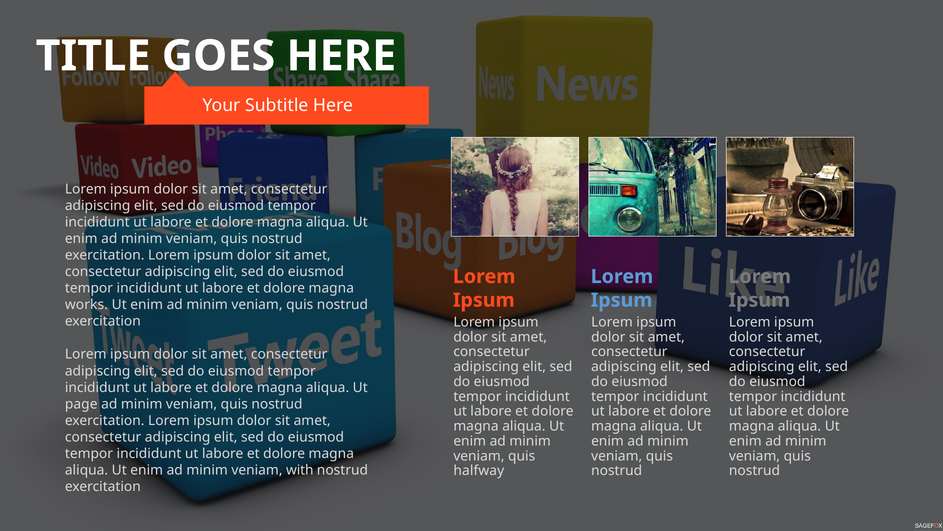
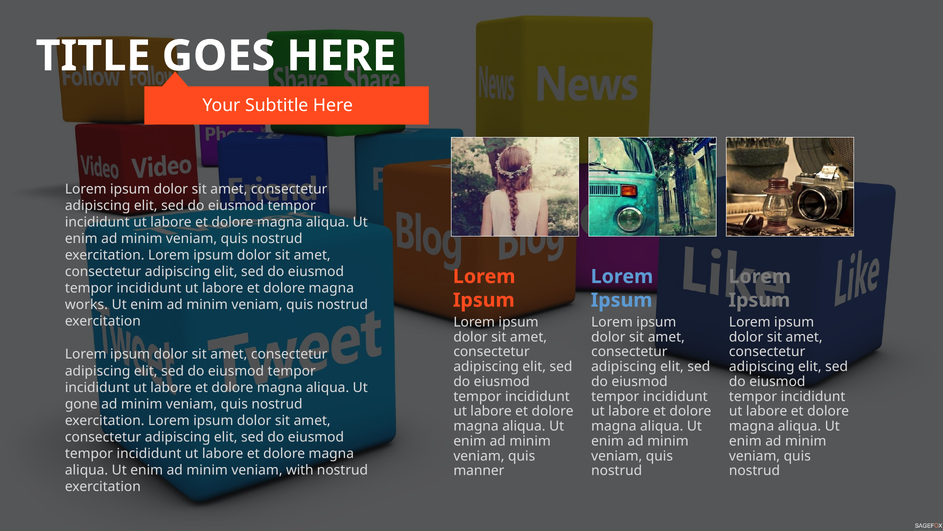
page: page -> gone (81, 404)
halfway: halfway -> manner (479, 470)
